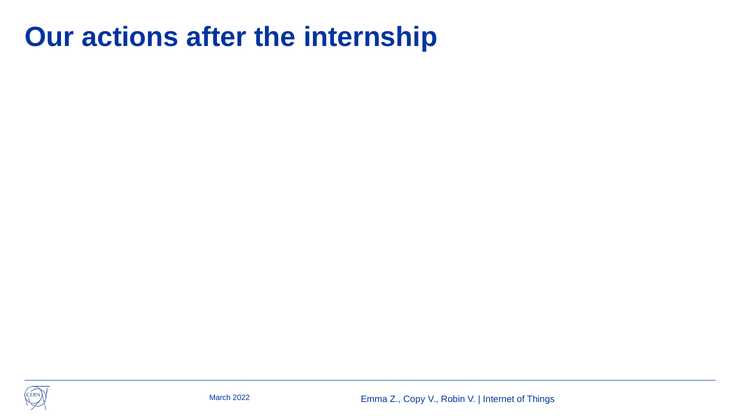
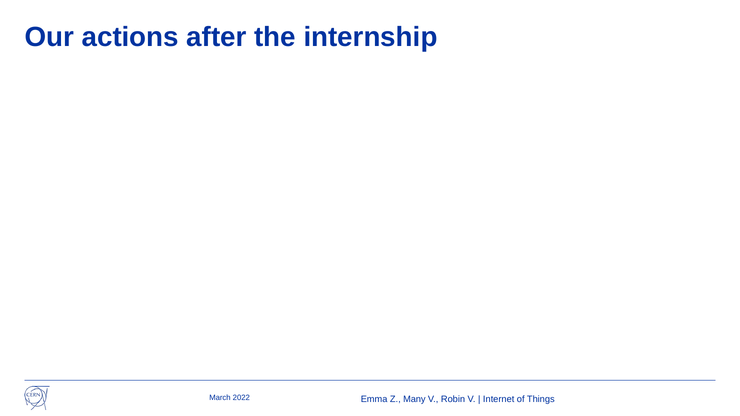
Copy: Copy -> Many (414, 399)
